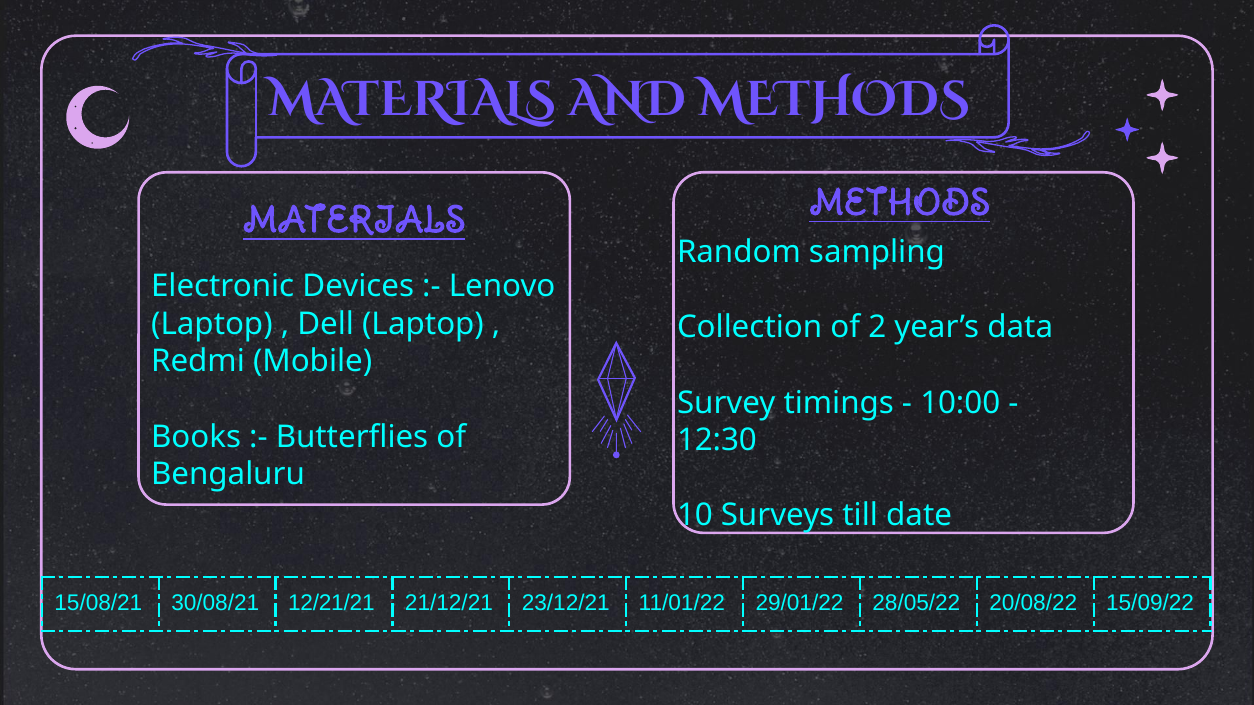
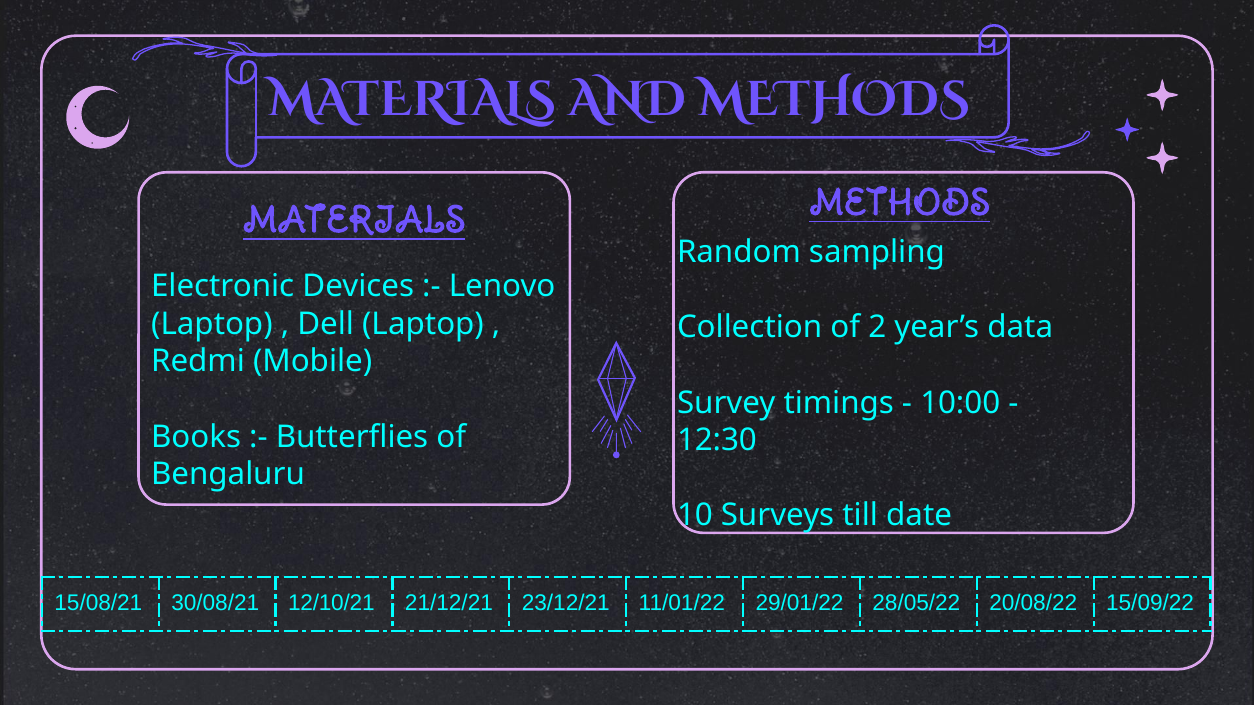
12/21/21: 12/21/21 -> 12/10/21 (331, 603)
